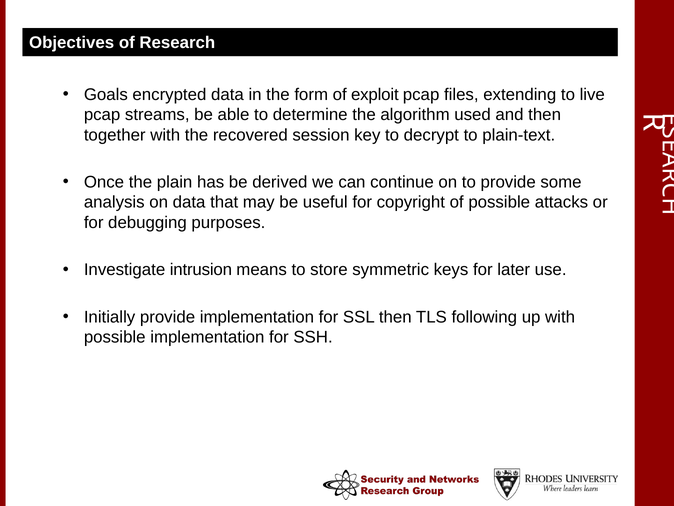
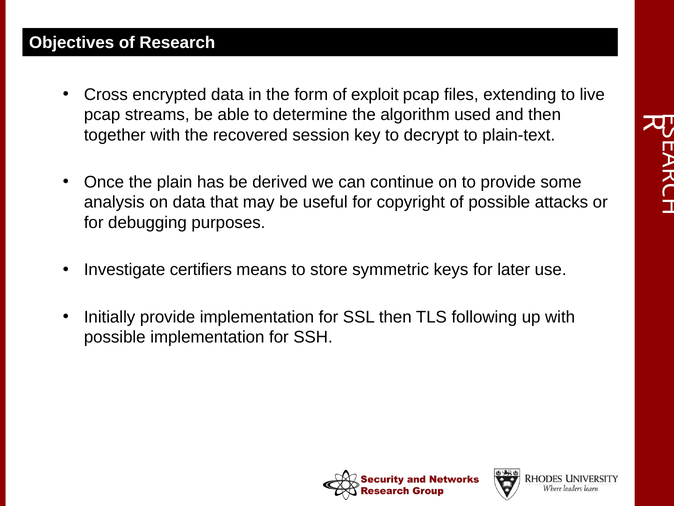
Goals: Goals -> Cross (106, 94)
intrusion: intrusion -> certifiers (201, 270)
